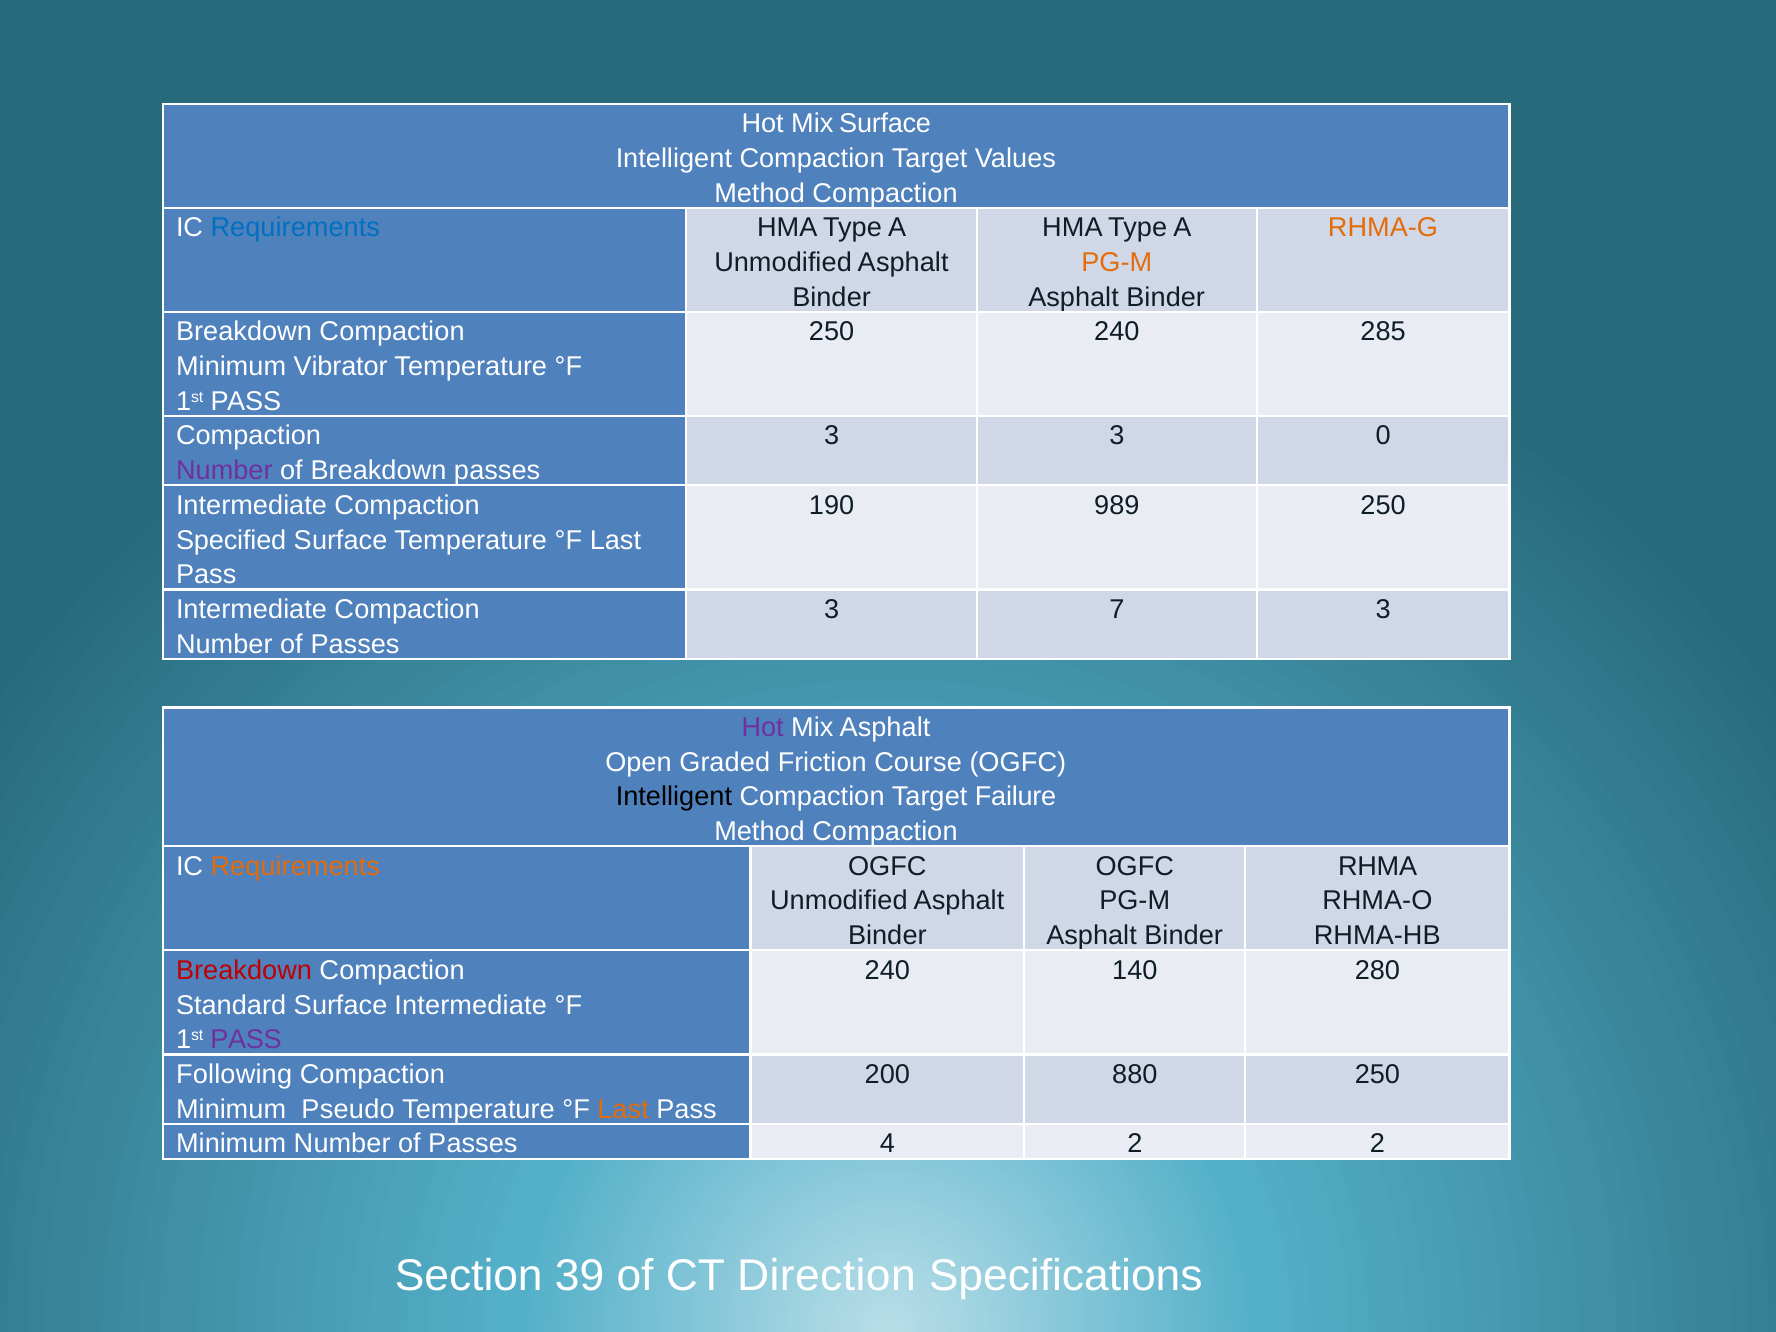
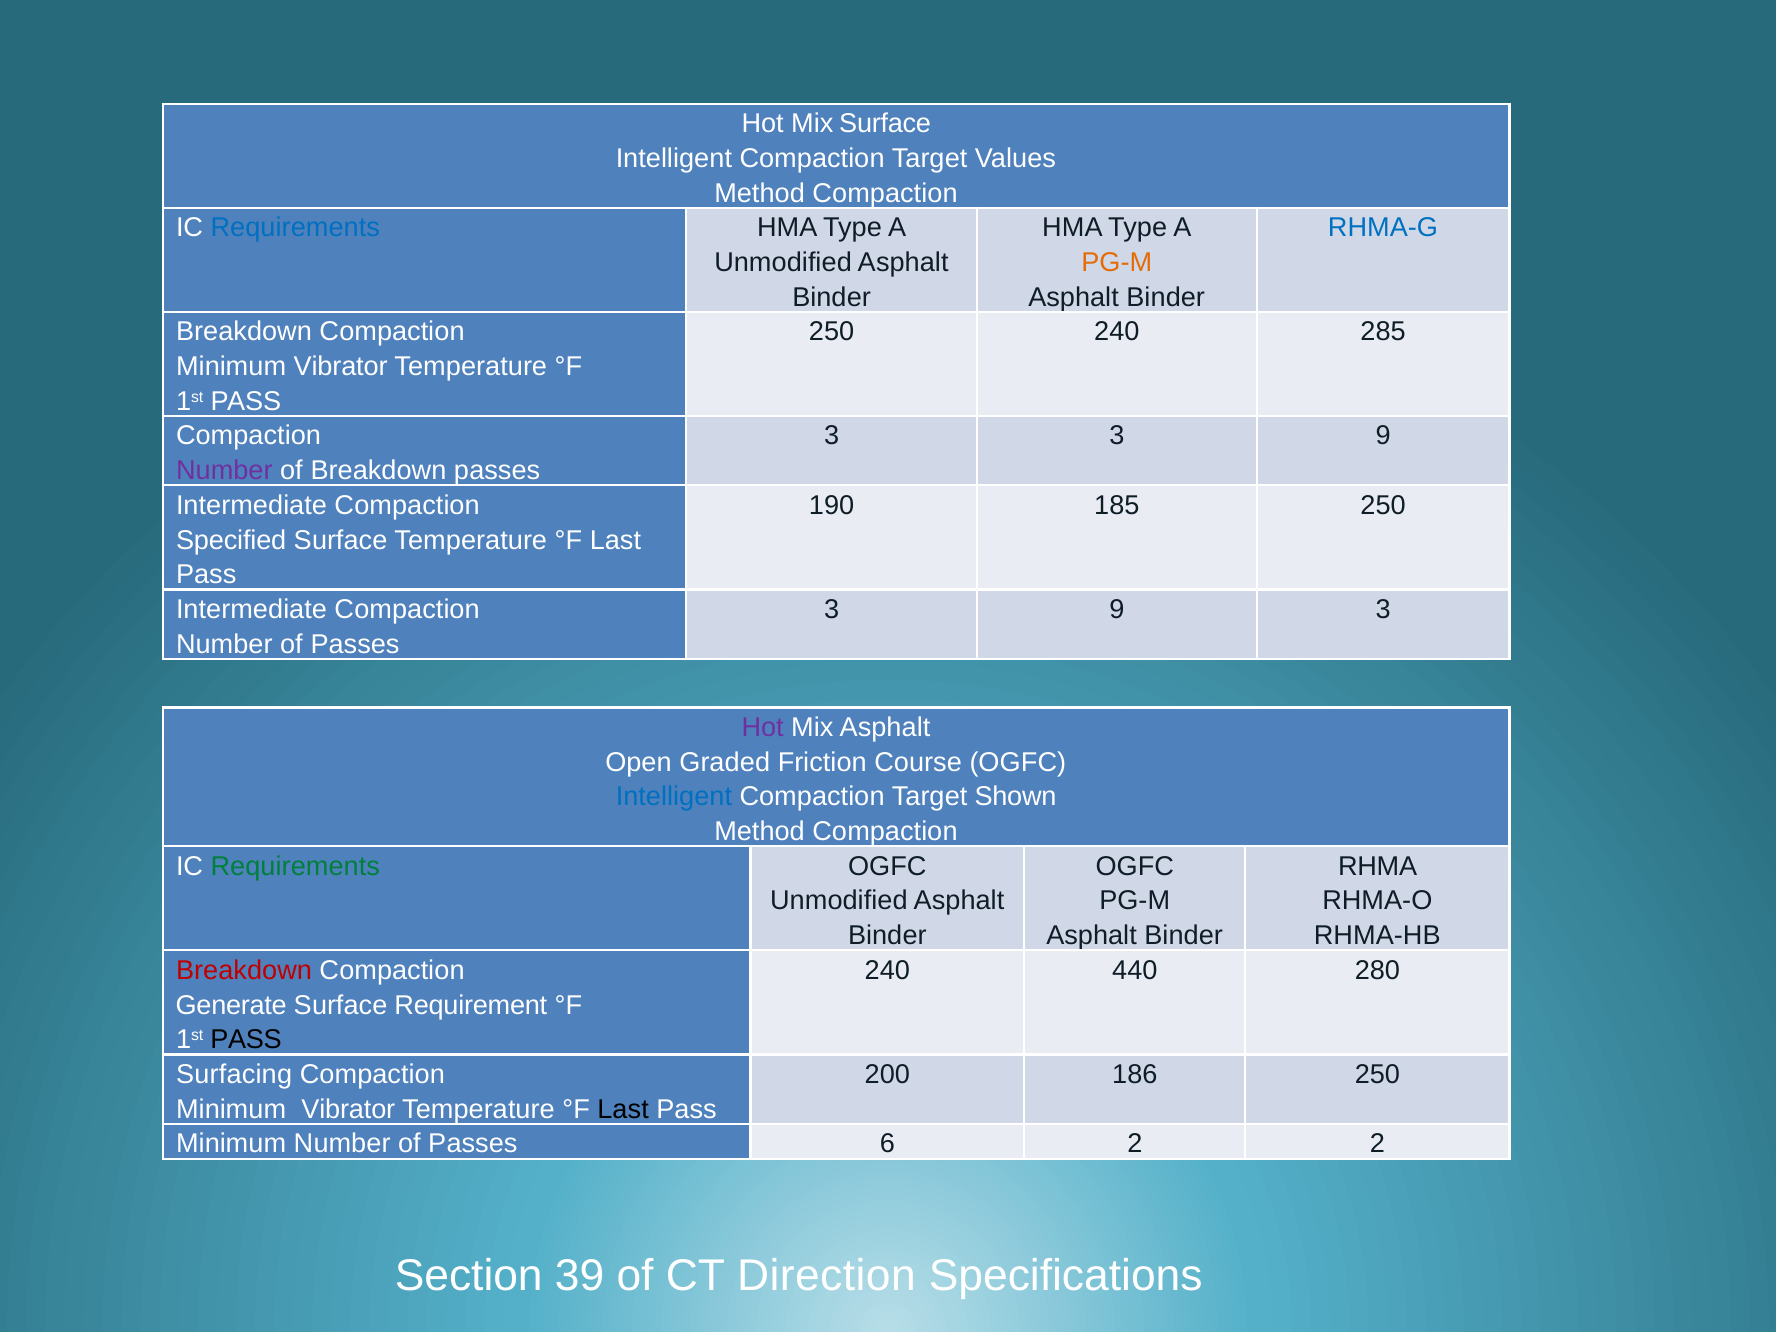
RHMA-G colour: orange -> blue (1383, 228)
3 3 0: 0 -> 9 (1383, 436)
989: 989 -> 185 (1117, 505)
7: 7 -> 9 (1117, 610)
Intelligent colour: black -> blue (674, 797)
Failure: Failure -> Shown (1016, 797)
Requirements colour: orange -> green (295, 866)
140: 140 -> 440 (1135, 970)
Standard: Standard -> Generate (231, 1005)
Surface Intermediate: Intermediate -> Requirement (471, 1005)
PASS colour: purple -> black (246, 1040)
Following: Following -> Surfacing (234, 1075)
880: 880 -> 186 (1135, 1075)
Pseudo: Pseudo -> Vibrator (348, 1109)
Last colour: orange -> black (623, 1109)
4: 4 -> 6 (887, 1144)
